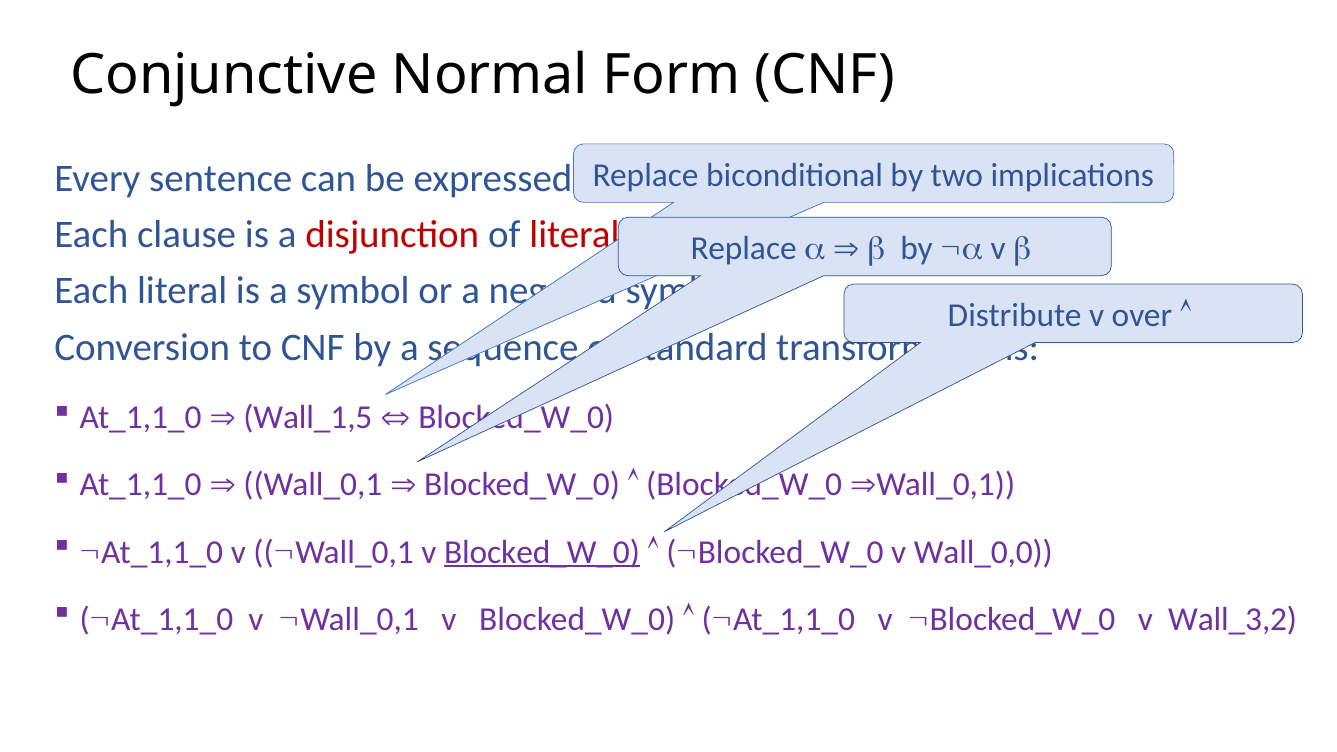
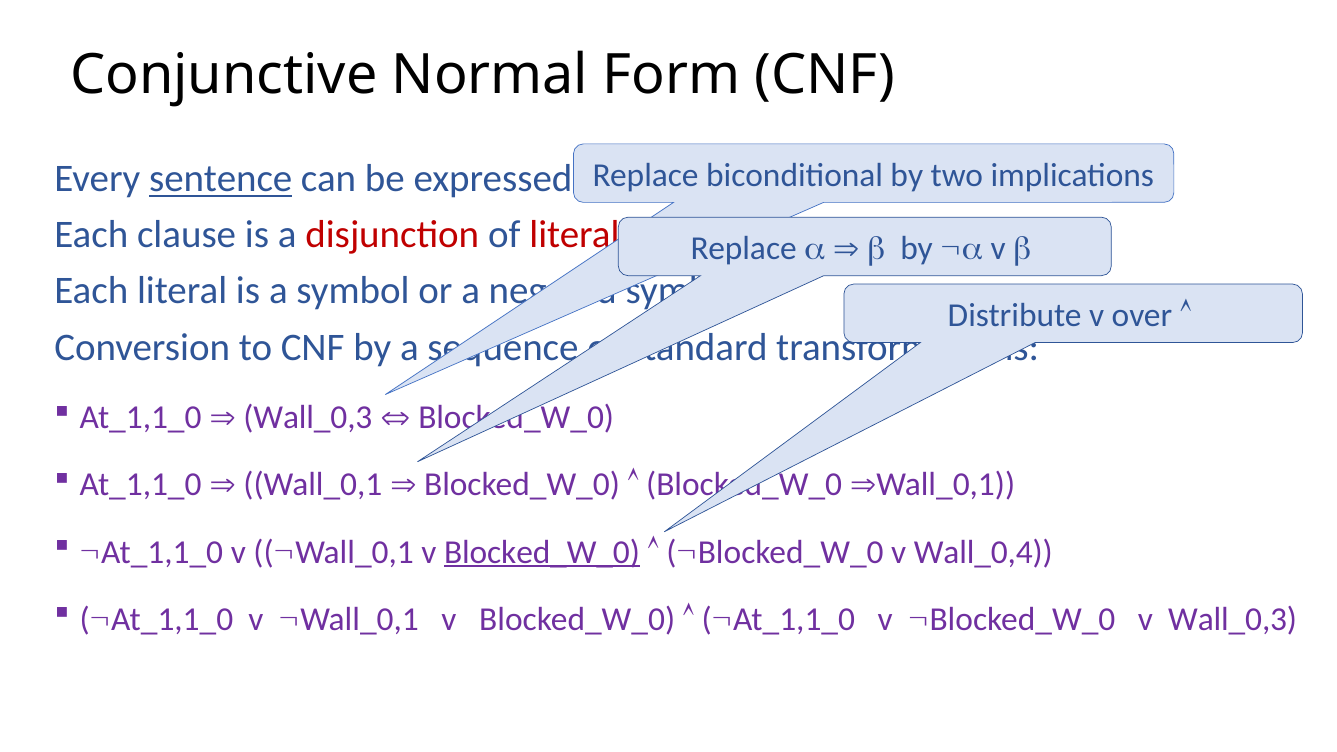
sentence underline: none -> present (221, 179)
Wall_1,5: Wall_1,5 -> Wall_0,3 (308, 418)
Wall_0,0: Wall_0,0 -> Wall_0,4 (983, 552)
v Wall_3,2: Wall_3,2 -> Wall_0,3 (1233, 619)
